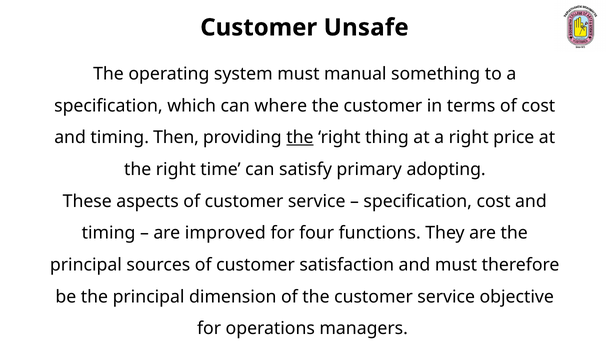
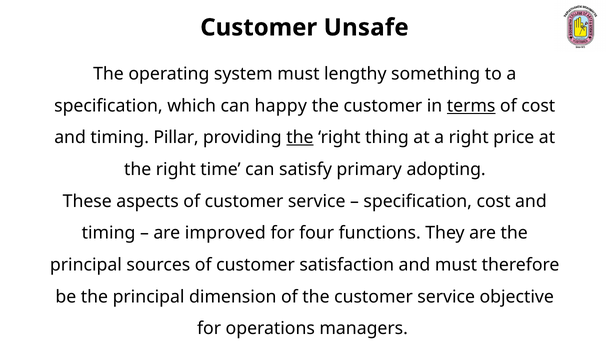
manual: manual -> lengthy (355, 74)
where: where -> happy (281, 106)
terms underline: none -> present (471, 106)
Then: Then -> Pillar (176, 138)
